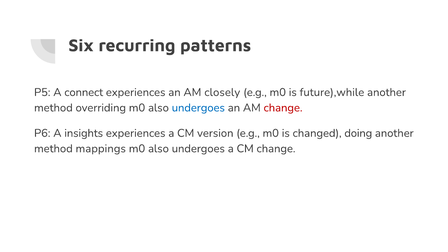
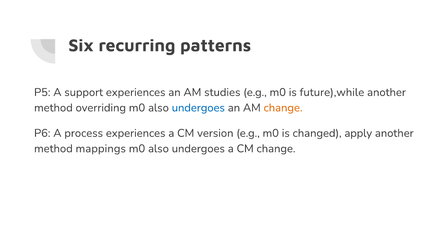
connect: connect -> support (84, 92)
closely: closely -> studies (222, 92)
change colour: red -> orange (283, 108)
insights: insights -> process (84, 133)
doing: doing -> apply (358, 133)
